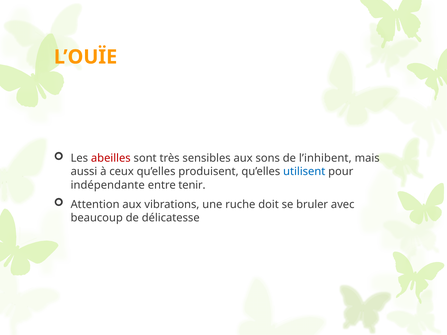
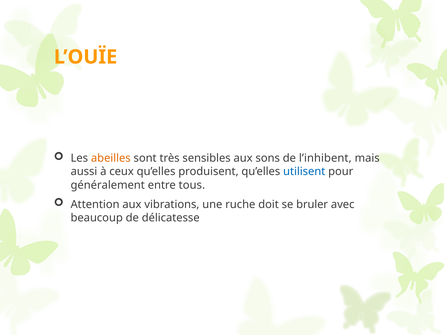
abeilles colour: red -> orange (111, 158)
indépendante: indépendante -> généralement (108, 185)
tenir: tenir -> tous (192, 185)
